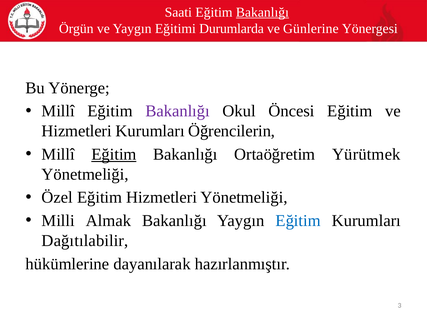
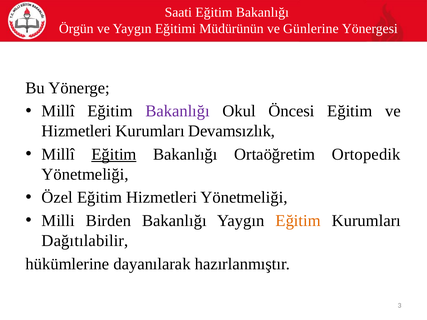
Bakanlığı underline: present -> none (262, 12)
Durumlarda: Durumlarda -> Müdürünün (231, 29)
Öğrencilerin: Öğrencilerin -> Devamsızlık (232, 131)
Yürütmek: Yürütmek -> Ortopedik (366, 154)
Almak: Almak -> Birden (108, 221)
Eğitim colour: blue -> orange (298, 221)
